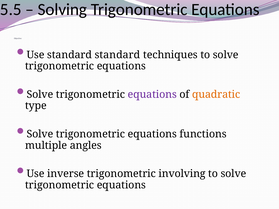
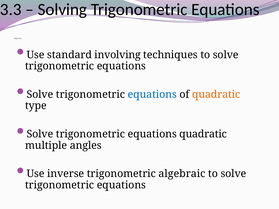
5.5: 5.5 -> 3.3 (11, 10)
standard standard: standard -> involving (118, 55)
equations colour: purple -> blue (152, 95)
equations functions: functions -> quadratic (203, 134)
involving: involving -> algebraic (182, 174)
